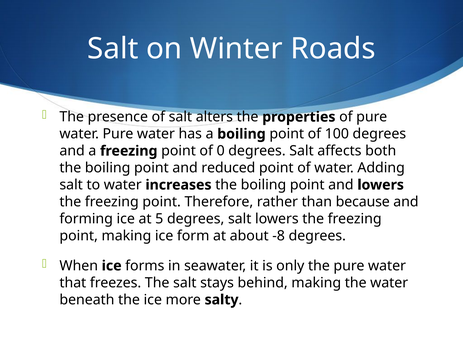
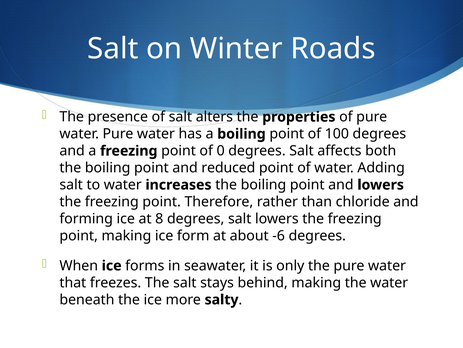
because: because -> chloride (363, 201)
5: 5 -> 8 (159, 218)
-8: -8 -> -6 (279, 235)
